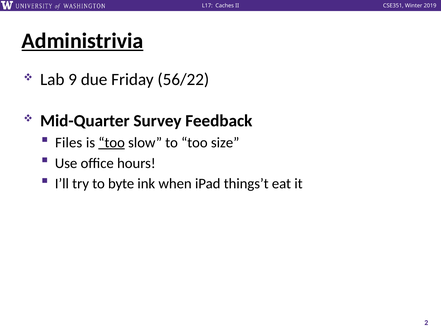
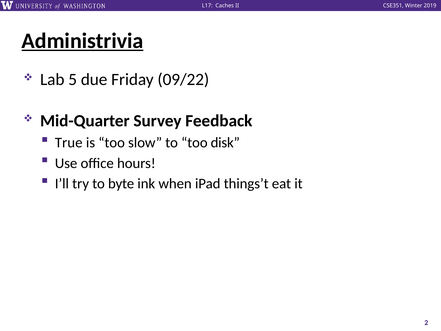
9: 9 -> 5 (73, 79)
56/22: 56/22 -> 09/22 (183, 79)
Files: Files -> True (69, 142)
too underline: present -> none (112, 142)
size: size -> disk (225, 142)
